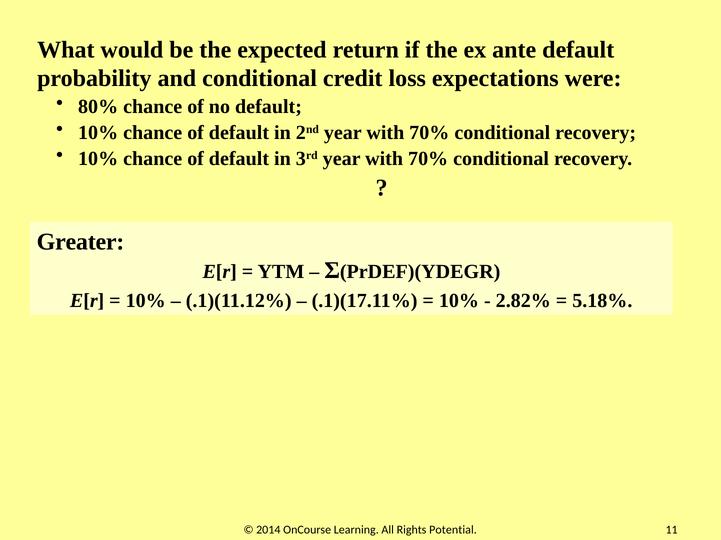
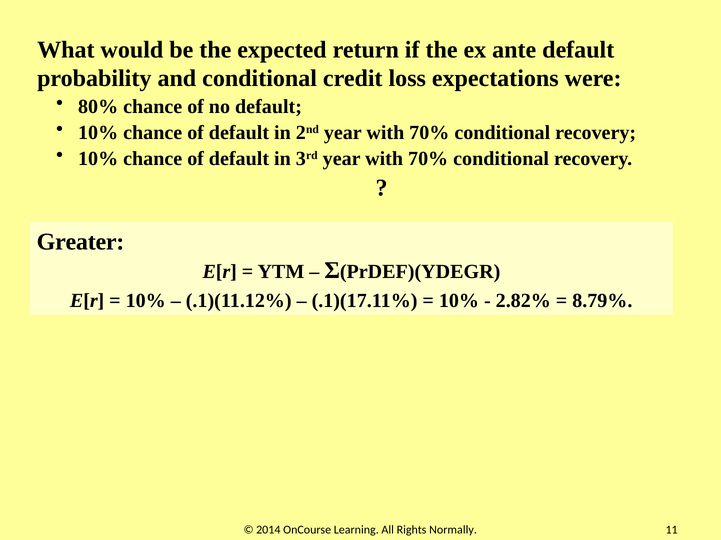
5.18%: 5.18% -> 8.79% (602, 301)
Potential: Potential -> Normally (453, 531)
